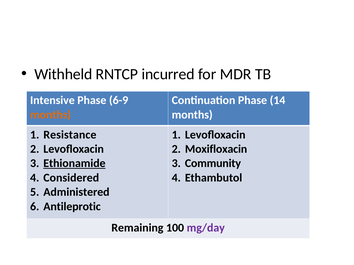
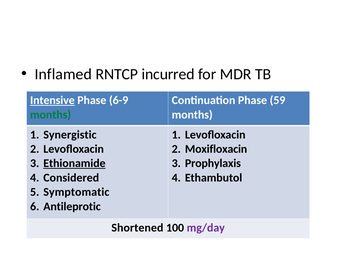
Withheld: Withheld -> Inflamed (63, 74)
Intensive underline: none -> present (52, 101)
14: 14 -> 59 (278, 101)
months colour: orange -> green (51, 115)
Resistance: Resistance -> Synergistic (70, 135)
Community: Community -> Prophylaxis (213, 164)
Administered: Administered -> Symptomatic (76, 192)
Remaining: Remaining -> Shortened (137, 228)
